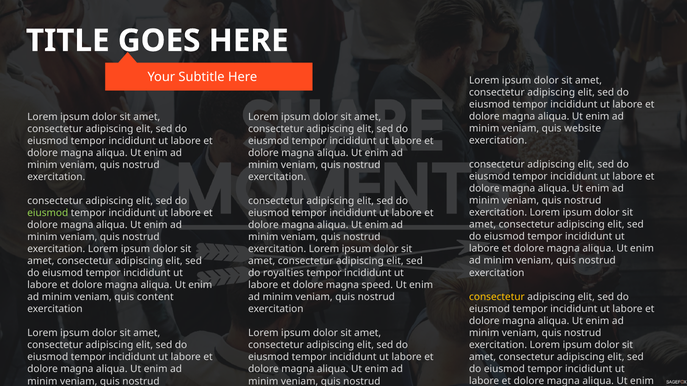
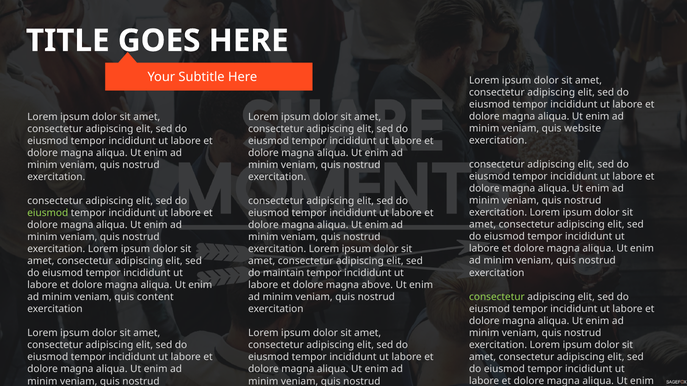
royalties: royalties -> maintain (284, 273)
speed: speed -> above (377, 285)
consectetur colour: yellow -> light green (497, 297)
